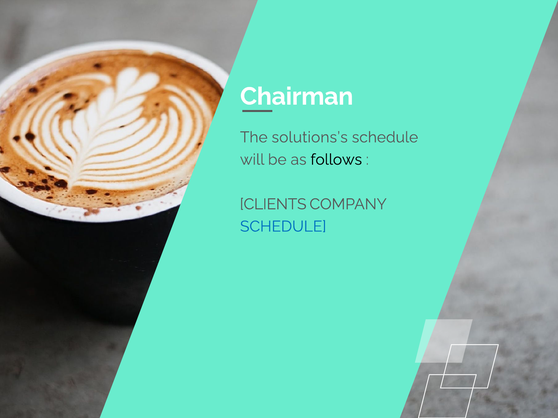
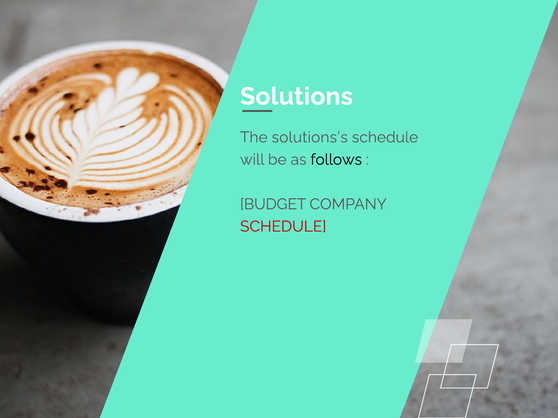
Chairman: Chairman -> Solutions (296, 97)
CLIENTS: CLIENTS -> BUDGET (273, 204)
SCHEDULE colour: blue -> red (283, 227)
